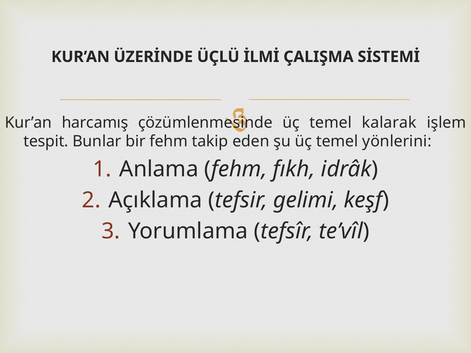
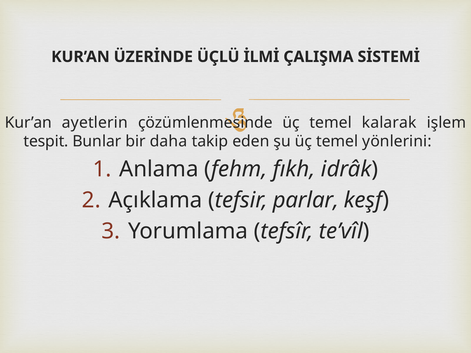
harcamış: harcamış -> ayetlerin (95, 123)
bir fehm: fehm -> daha (169, 142)
gelimi: gelimi -> parlar (306, 200)
